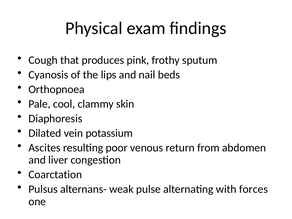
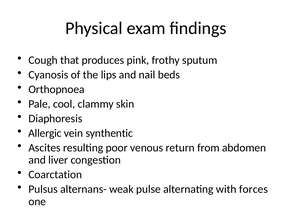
Dilated: Dilated -> Allergic (45, 133)
potassium: potassium -> synthentic (109, 133)
